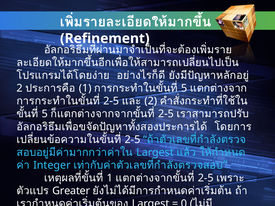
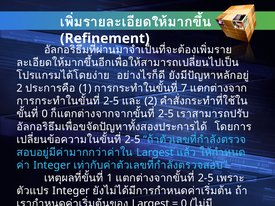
5: 5 -> 7 (184, 88)
5: 5 -> 0 (45, 114)
Greater: Greater -> Integer (71, 191)
